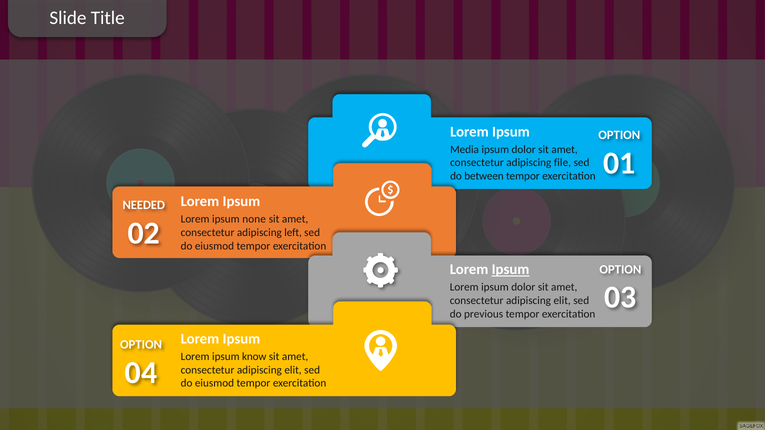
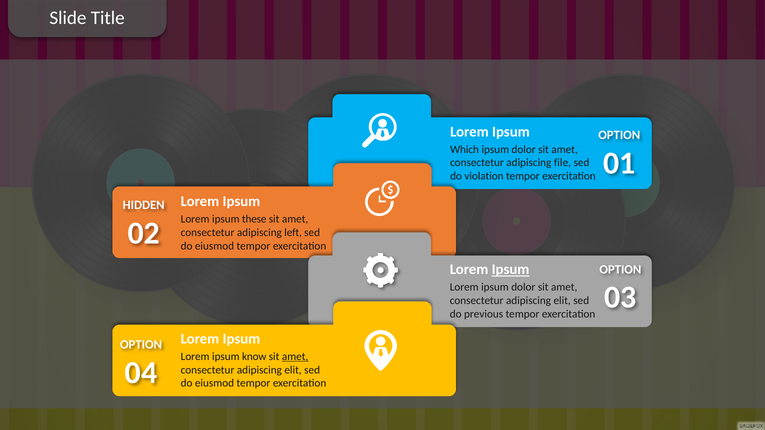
Media: Media -> Which (465, 149)
between: between -> violation (484, 176)
NEEDED: NEEDED -> HIDDEN (144, 205)
none: none -> these (254, 219)
amet underline: none -> present (295, 357)
